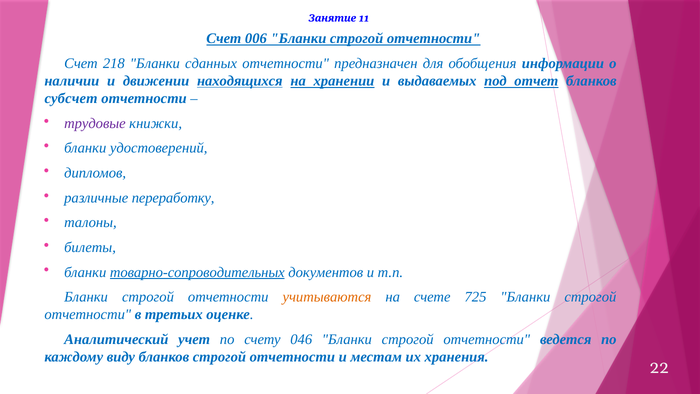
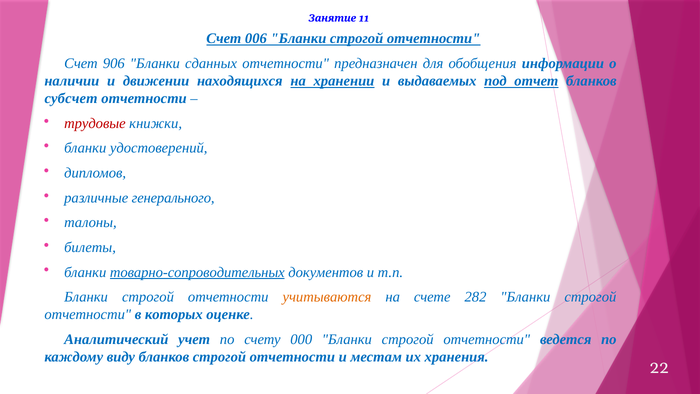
218: 218 -> 906 (114, 63)
находящихся underline: present -> none (240, 81)
трудовые colour: purple -> red (95, 123)
переработку: переработку -> генерального (173, 198)
725: 725 -> 282 (476, 297)
третьих: третьих -> которых (174, 314)
046: 046 -> 000 (301, 339)
